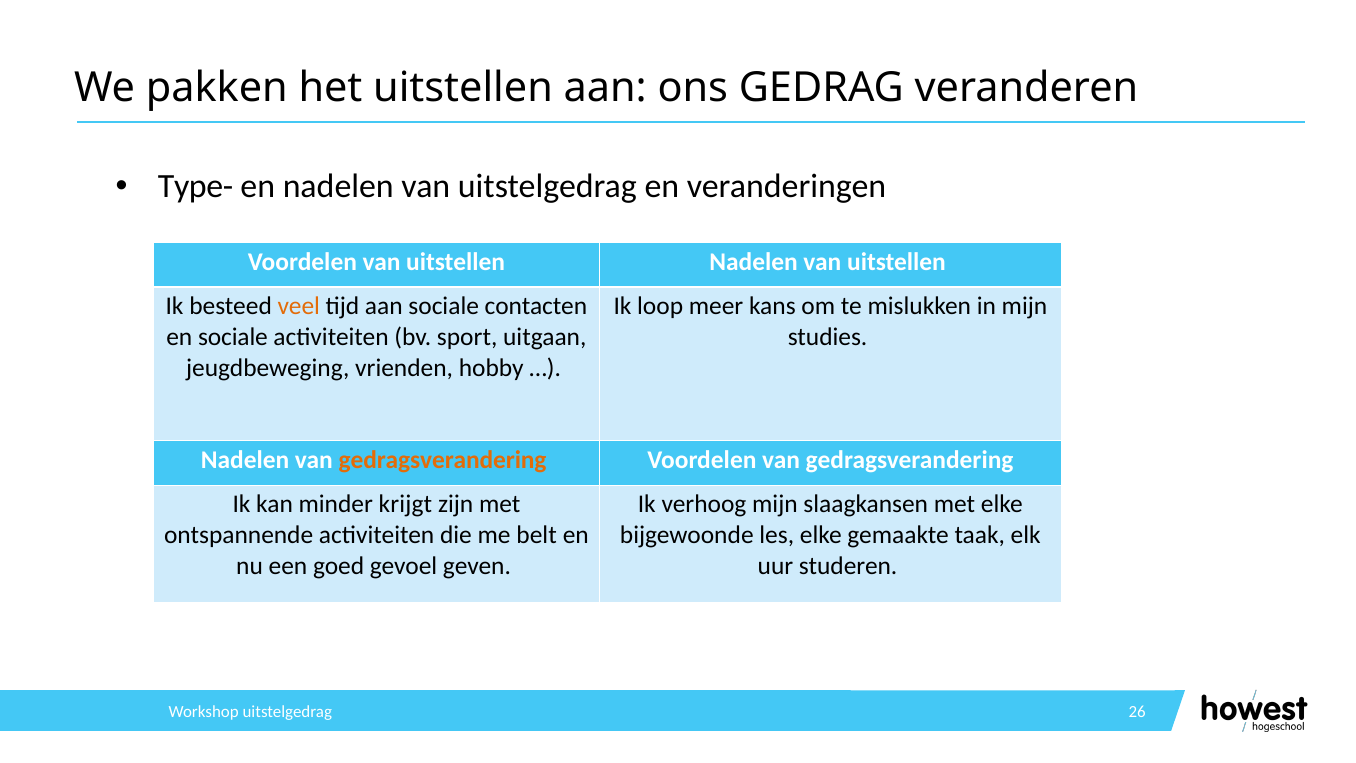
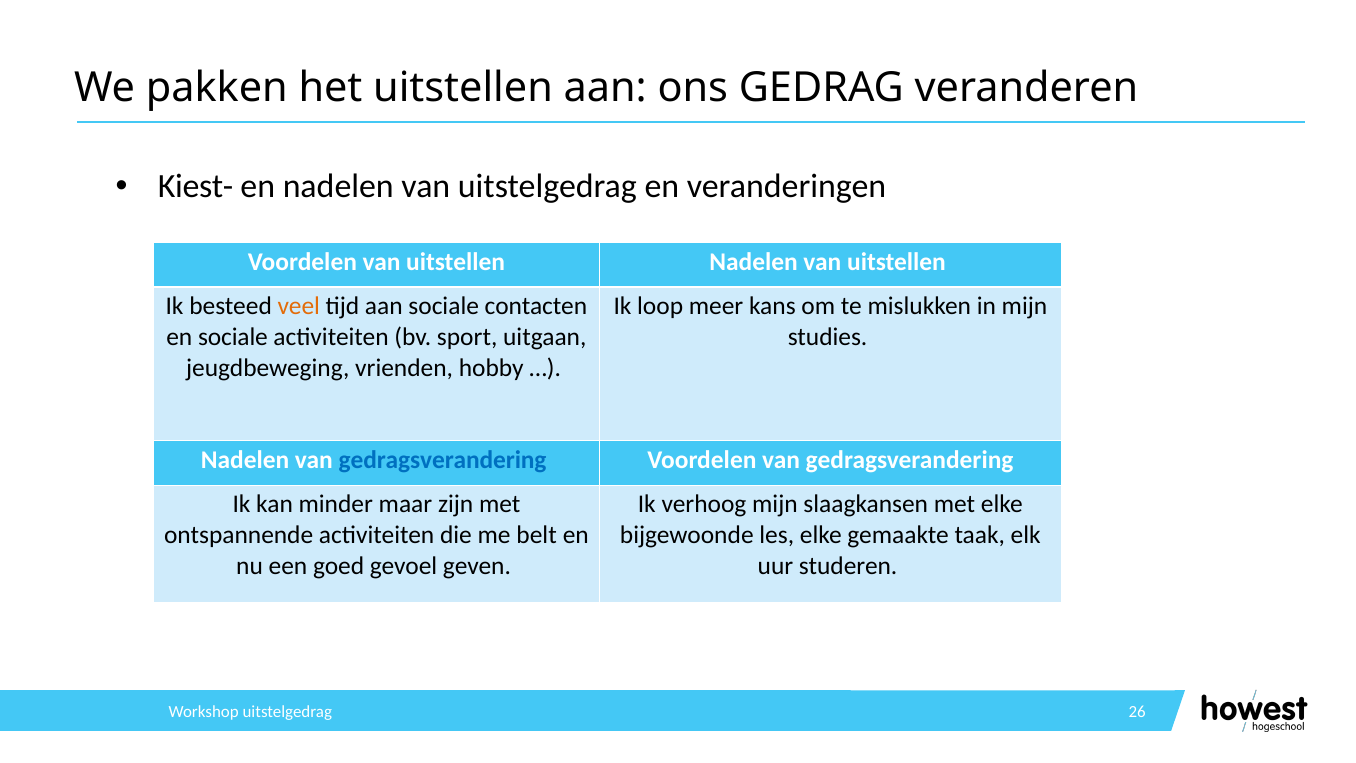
Type-: Type- -> Kiest- (196, 187)
gedragsverandering colour: orange -> blue (443, 460)
krijgt: krijgt -> maar (406, 504)
